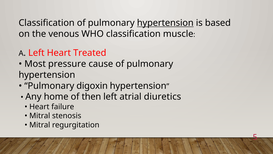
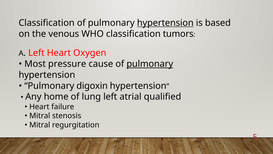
muscle: muscle -> tumors (178, 34)
Treated: Treated -> Oxygen (90, 53)
pulmonary underline: none -> present (150, 64)
then: then -> lung (91, 97)
diuretics: diuretics -> qualified (163, 97)
